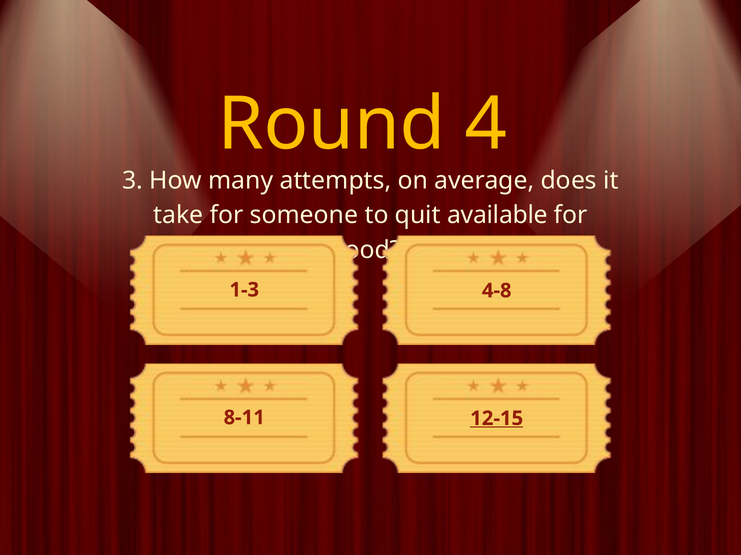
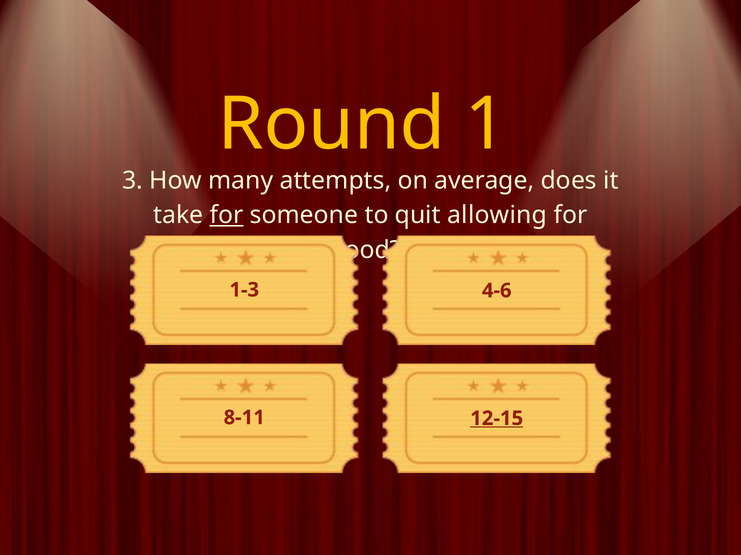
4: 4 -> 1 (486, 125)
for underline: none -> present (227, 215)
available: available -> allowing (497, 215)
4-8: 4-8 -> 4-6 (497, 291)
